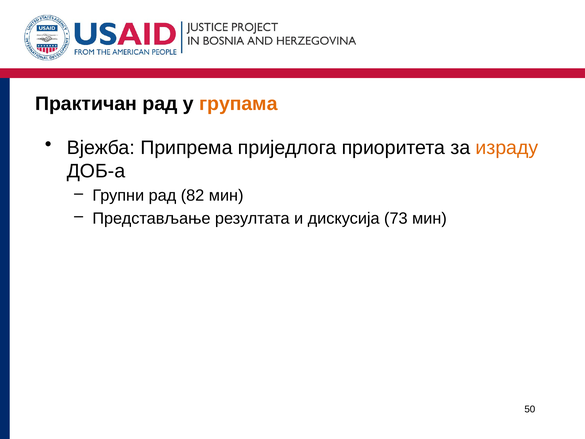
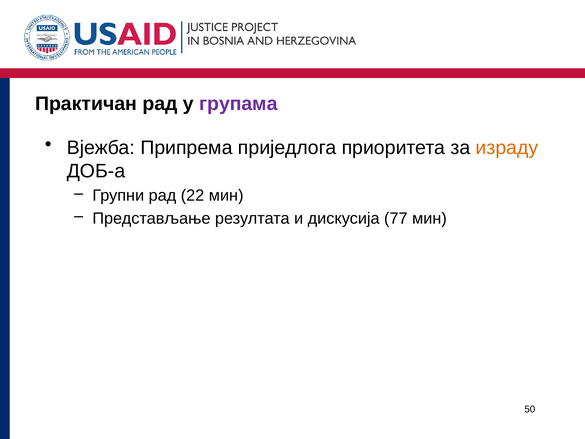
групама colour: orange -> purple (238, 104)
82: 82 -> 22 (193, 195)
73: 73 -> 77 (396, 218)
